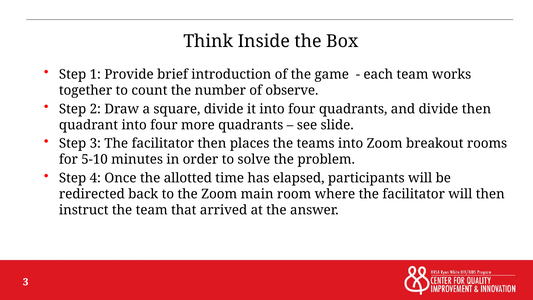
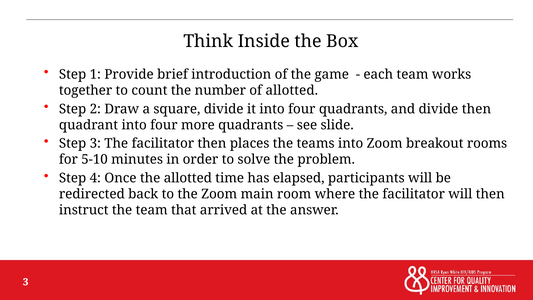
of observe: observe -> allotted (292, 90)
